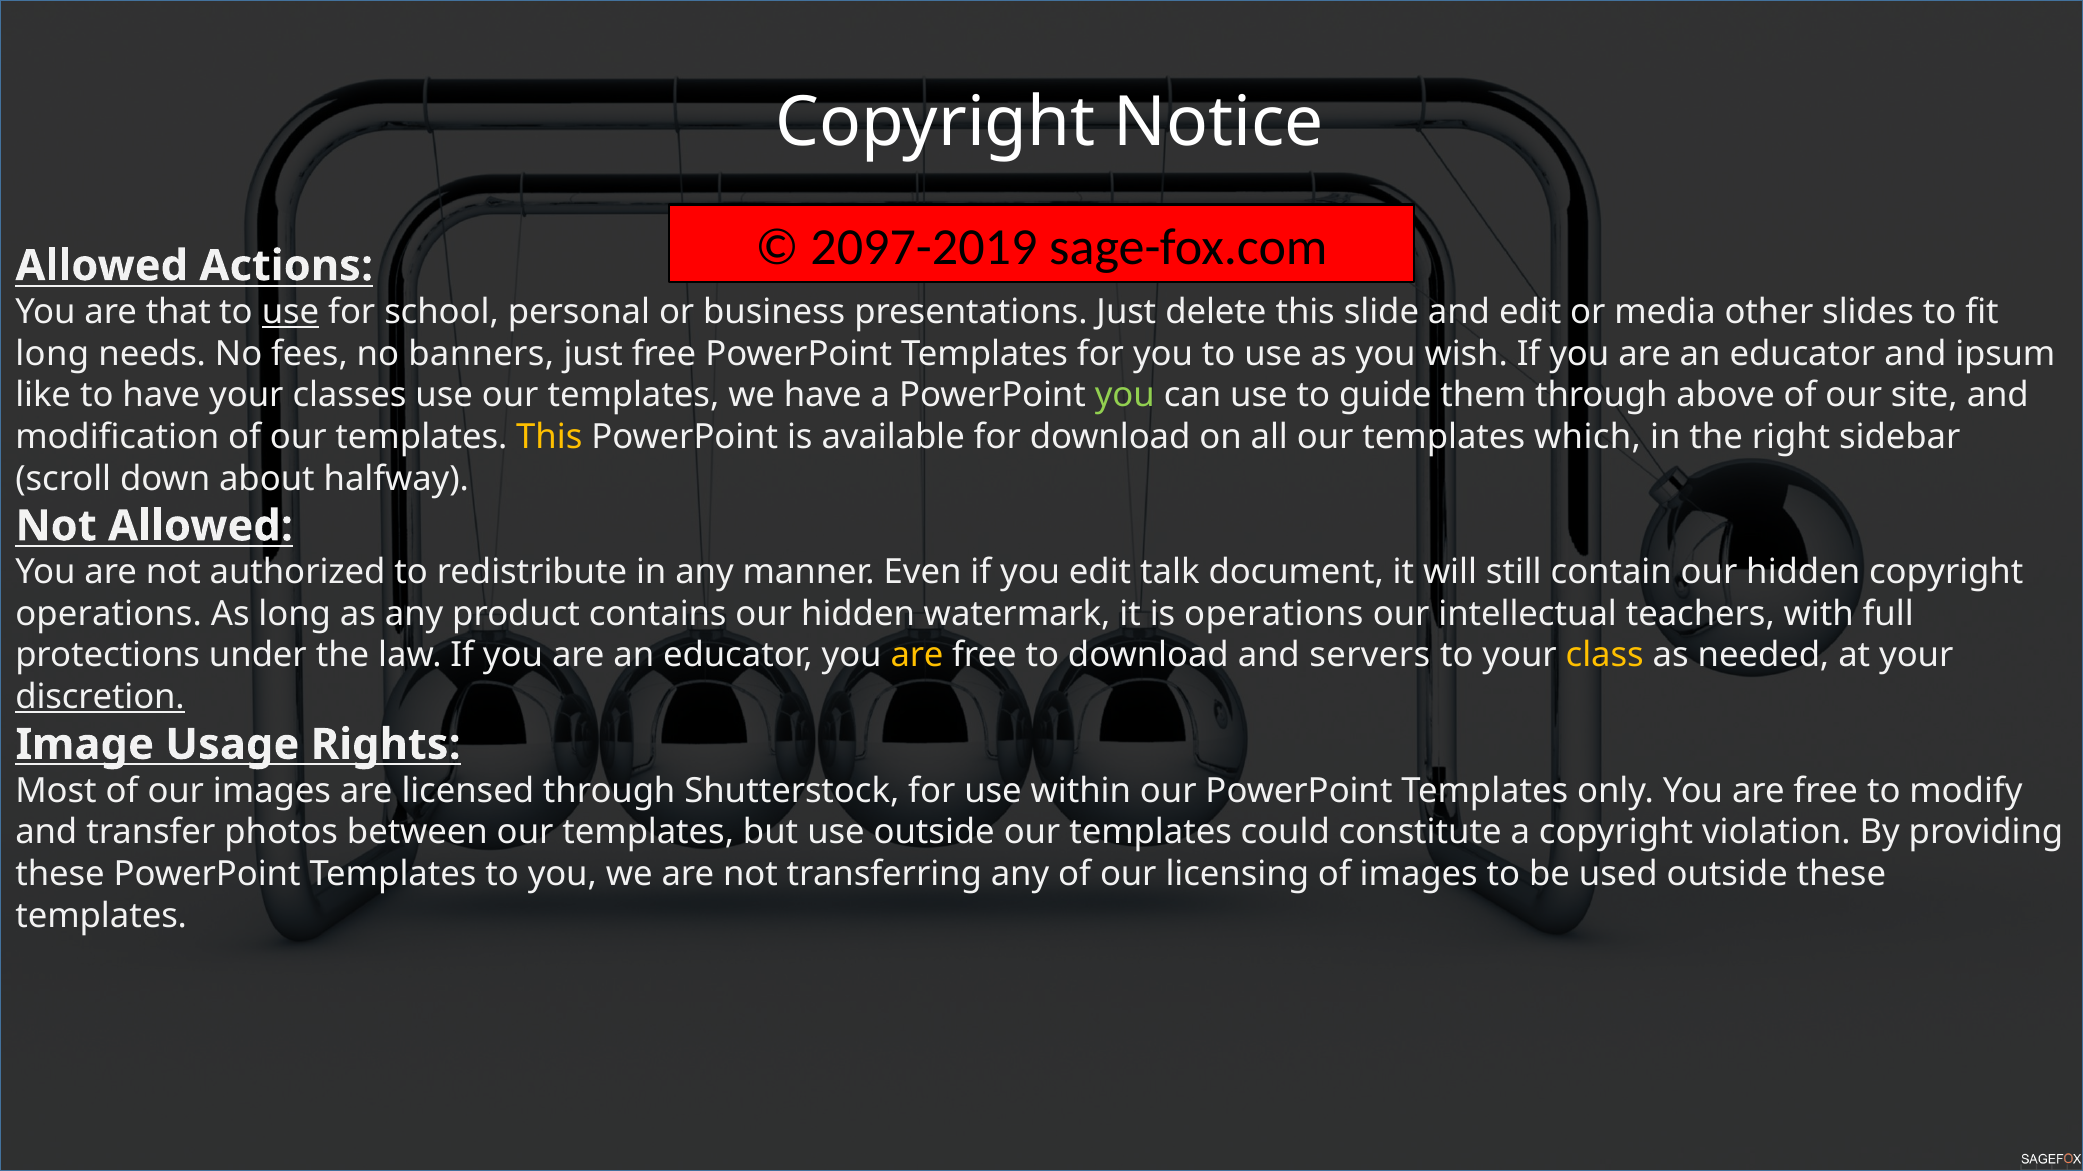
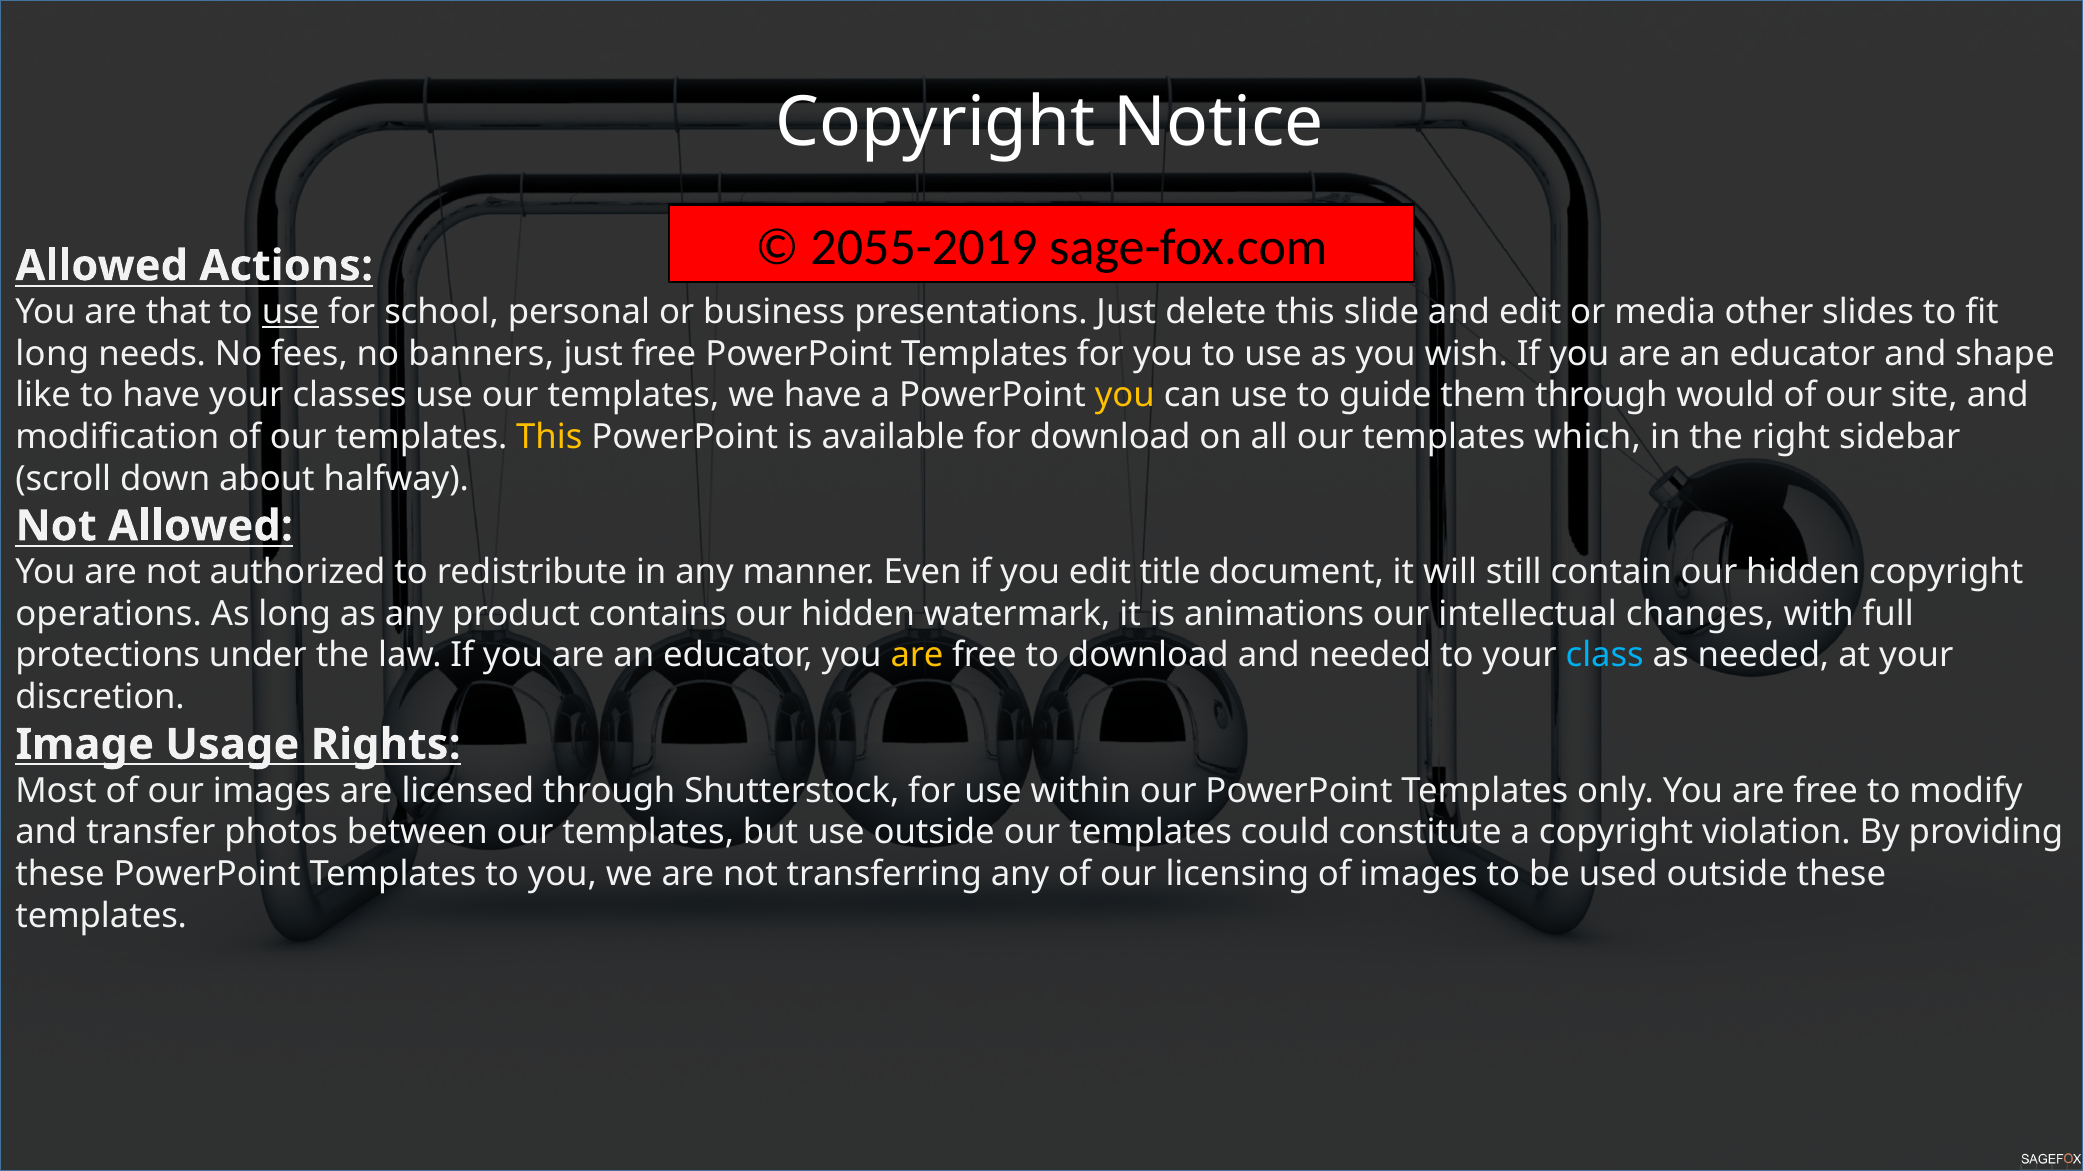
2097-2019: 2097-2019 -> 2055-2019 (924, 247)
ipsum: ipsum -> shape (2005, 354)
you colour: light green -> yellow (1125, 396)
above: above -> would (1726, 396)
talk: talk -> title (1170, 573)
is operations: operations -> animations (1274, 614)
teachers: teachers -> changes (1700, 614)
and servers: servers -> needed (1370, 656)
class colour: yellow -> light blue (1605, 656)
discretion underline: present -> none (100, 698)
